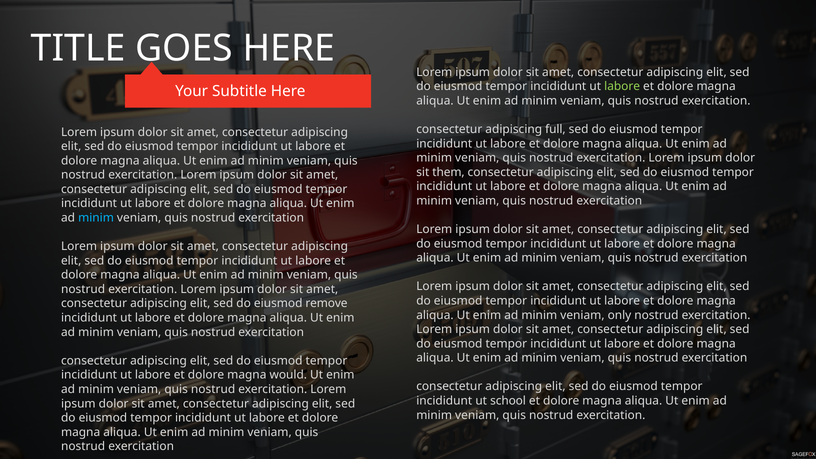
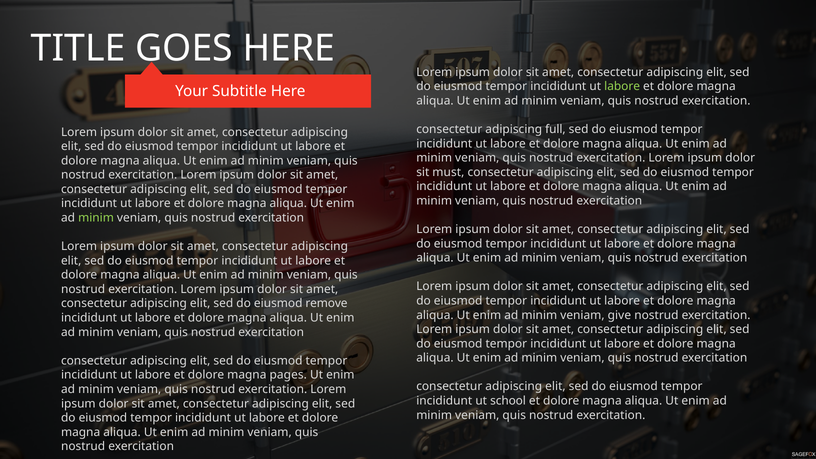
them: them -> must (448, 172)
minim colour: light blue -> light green (96, 218)
only: only -> give (619, 315)
would: would -> pages (288, 375)
